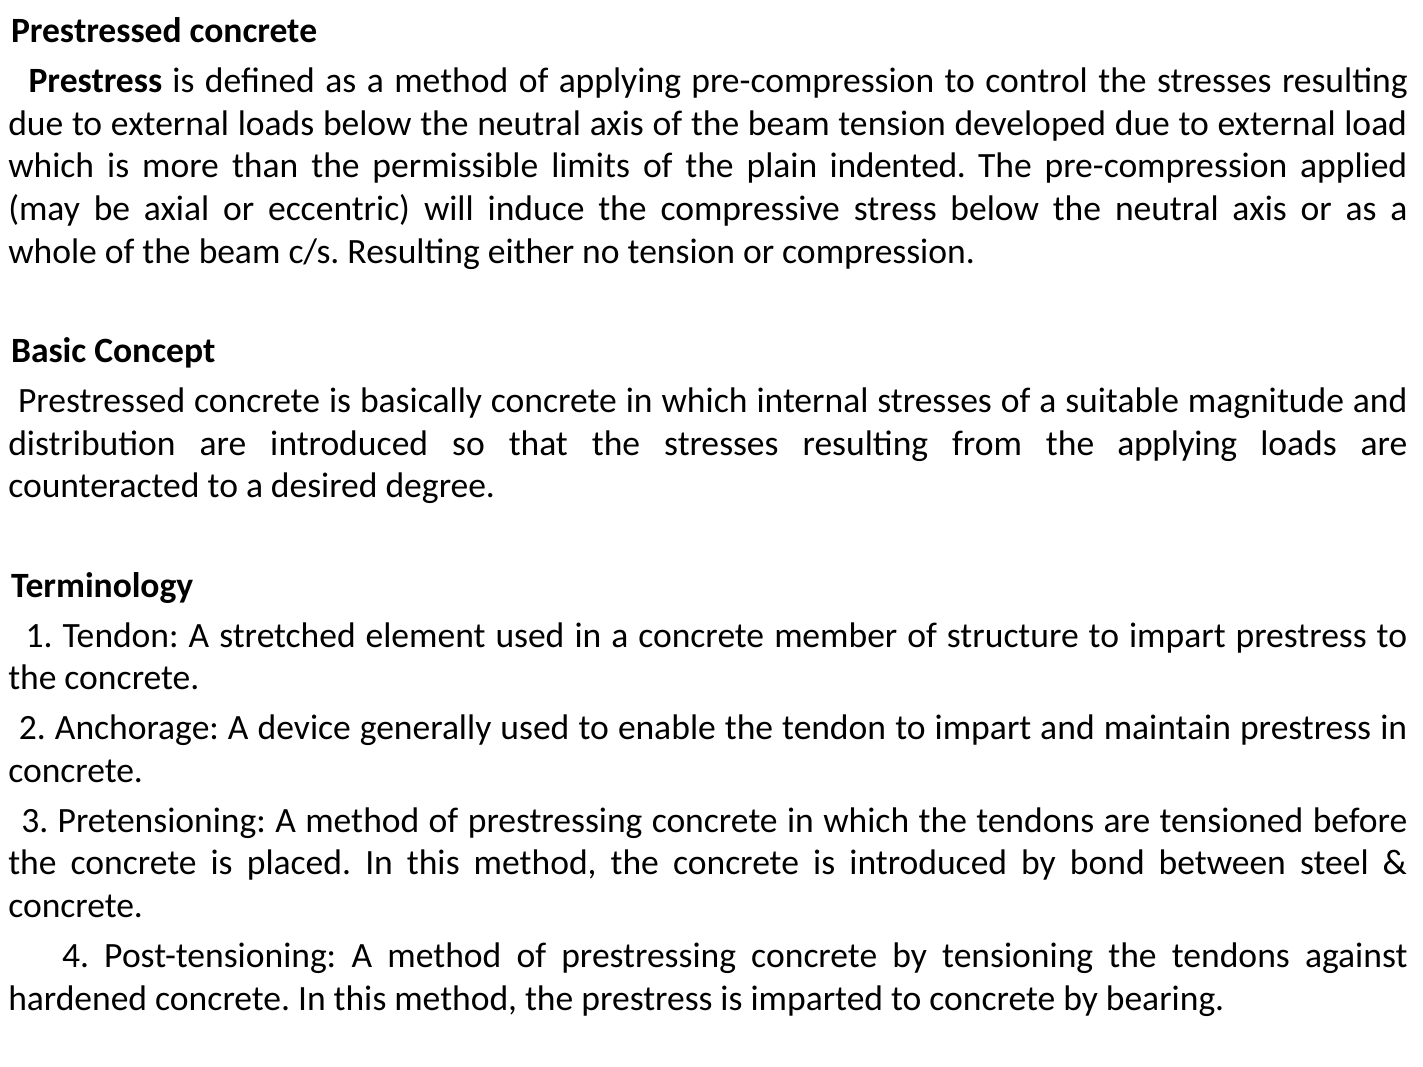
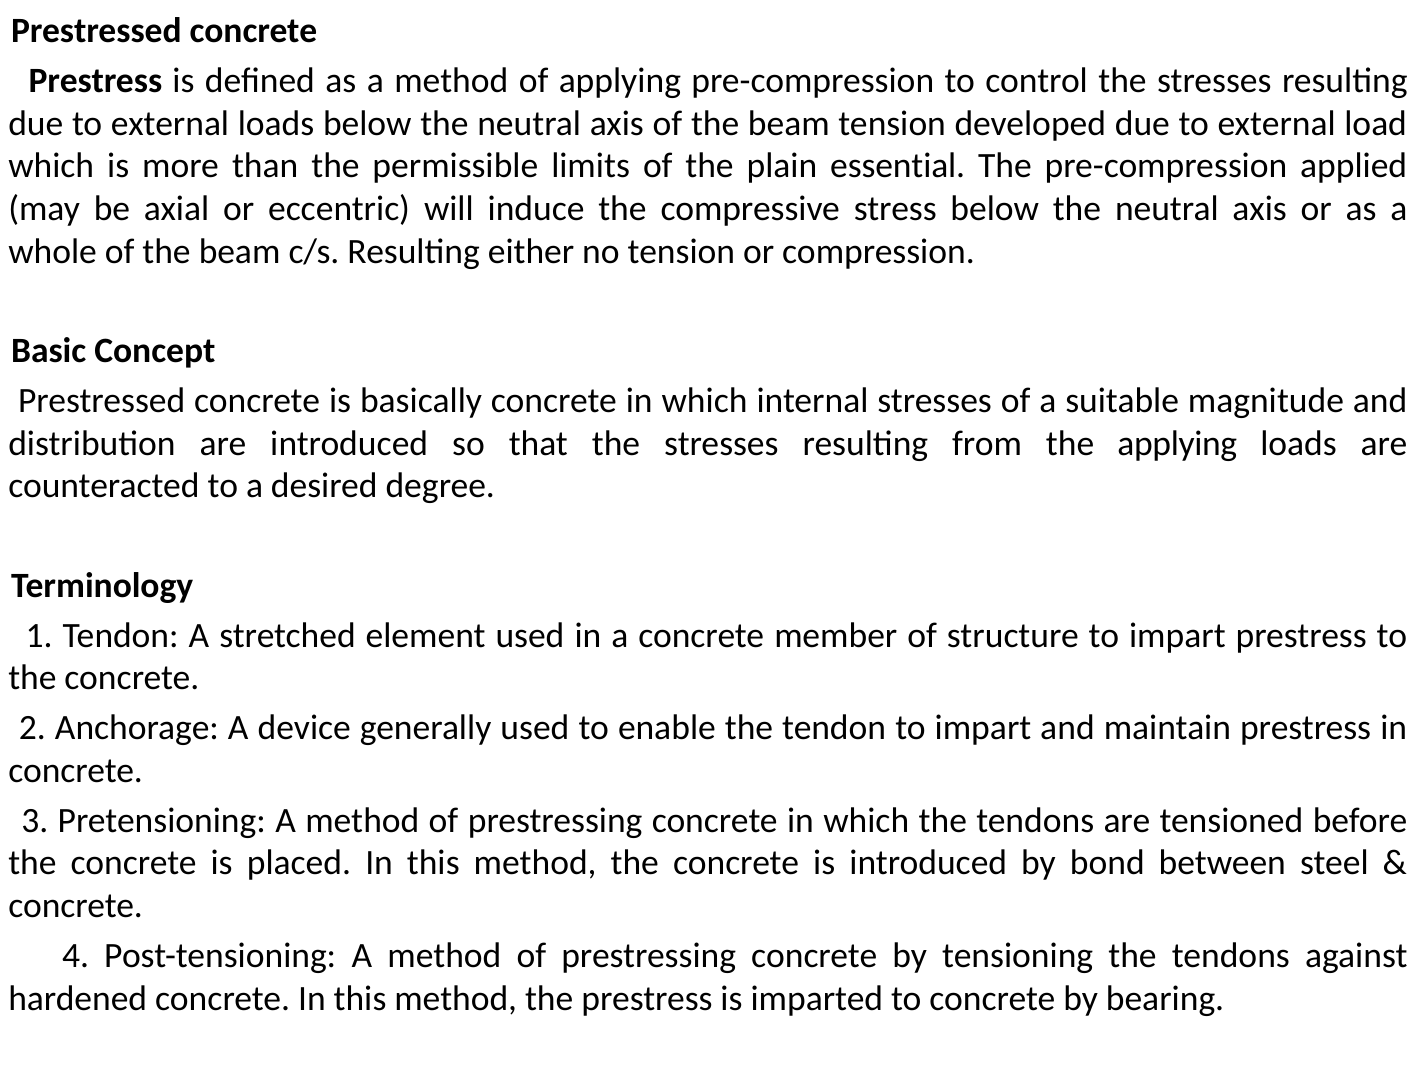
indented: indented -> essential (898, 166)
